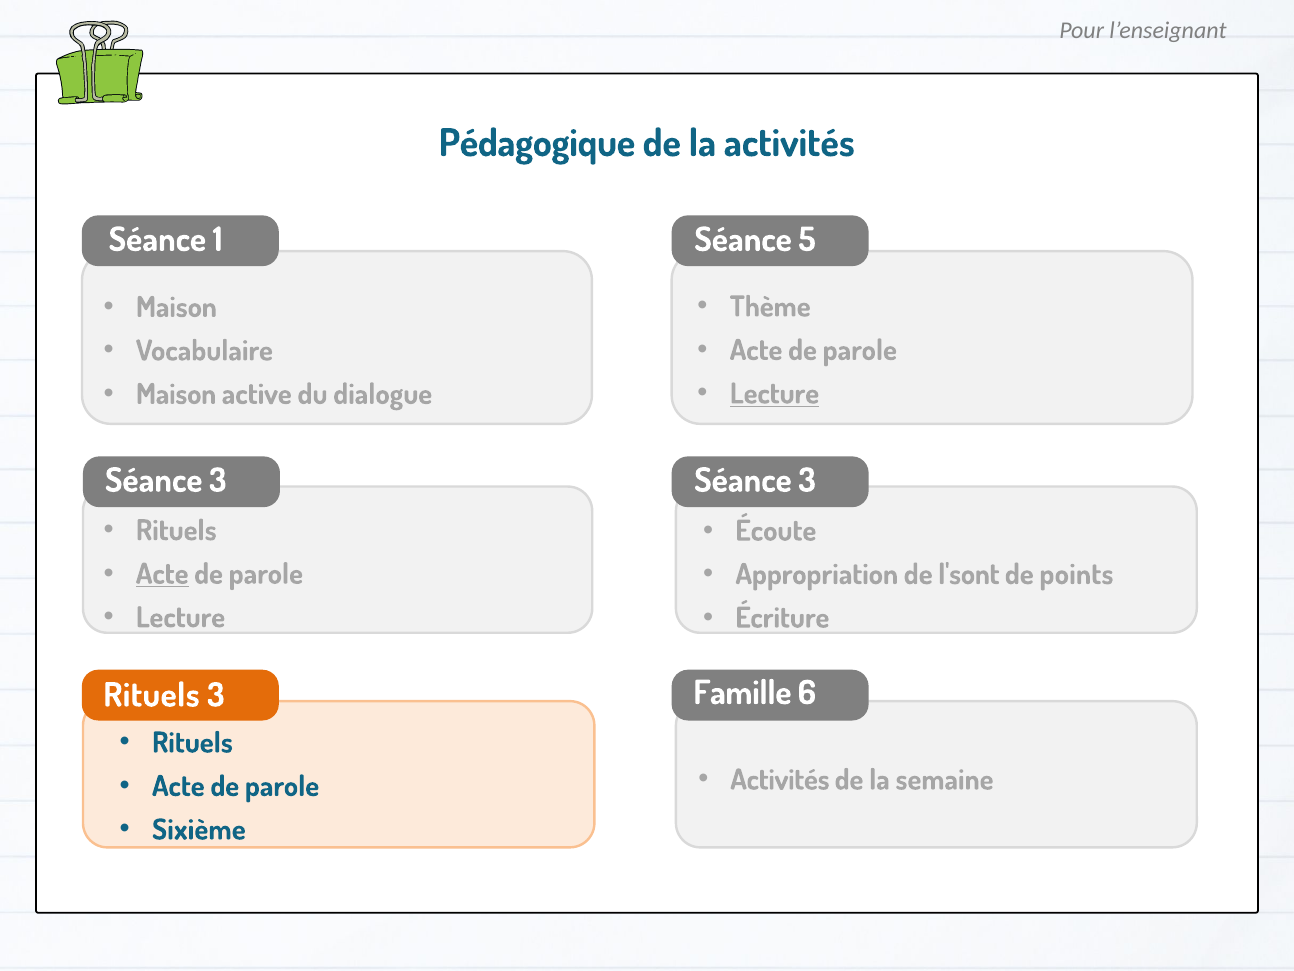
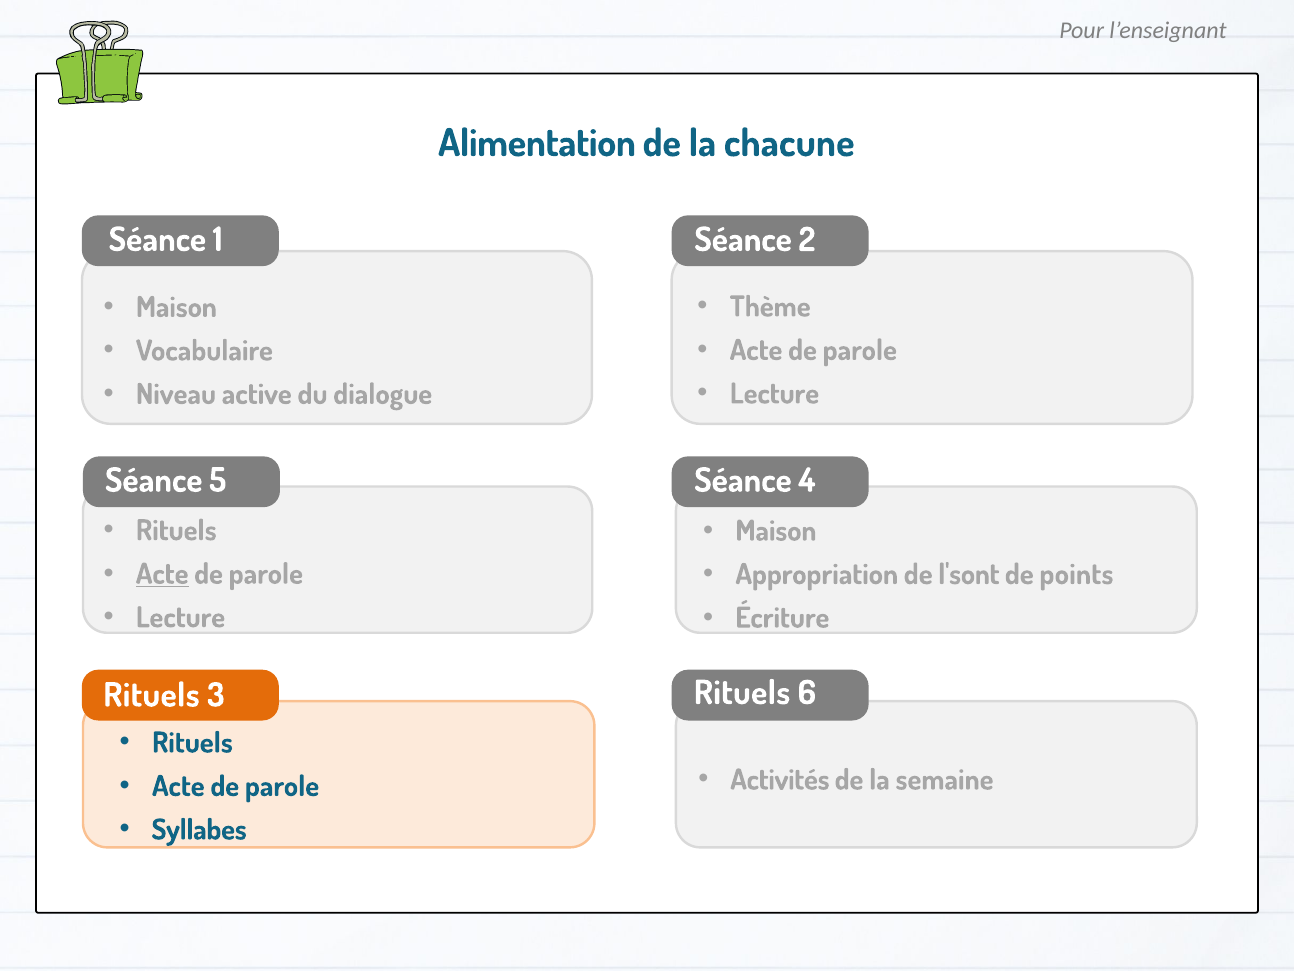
Pédagogique: Pédagogique -> Alimentation (537, 143)
la activités: activités -> chacune (789, 143)
5: 5 -> 2 (807, 240)
Lecture underline: present -> none (774, 394)
Maison: Maison -> Niveau (176, 394)
3: 3 -> 5 (218, 480)
3: 3 -> 4 (807, 480)
Écoute: Écoute -> Maison (776, 531)
Famille: Famille -> Rituels (742, 693)
Sixième: Sixième -> Syllabes (199, 830)
